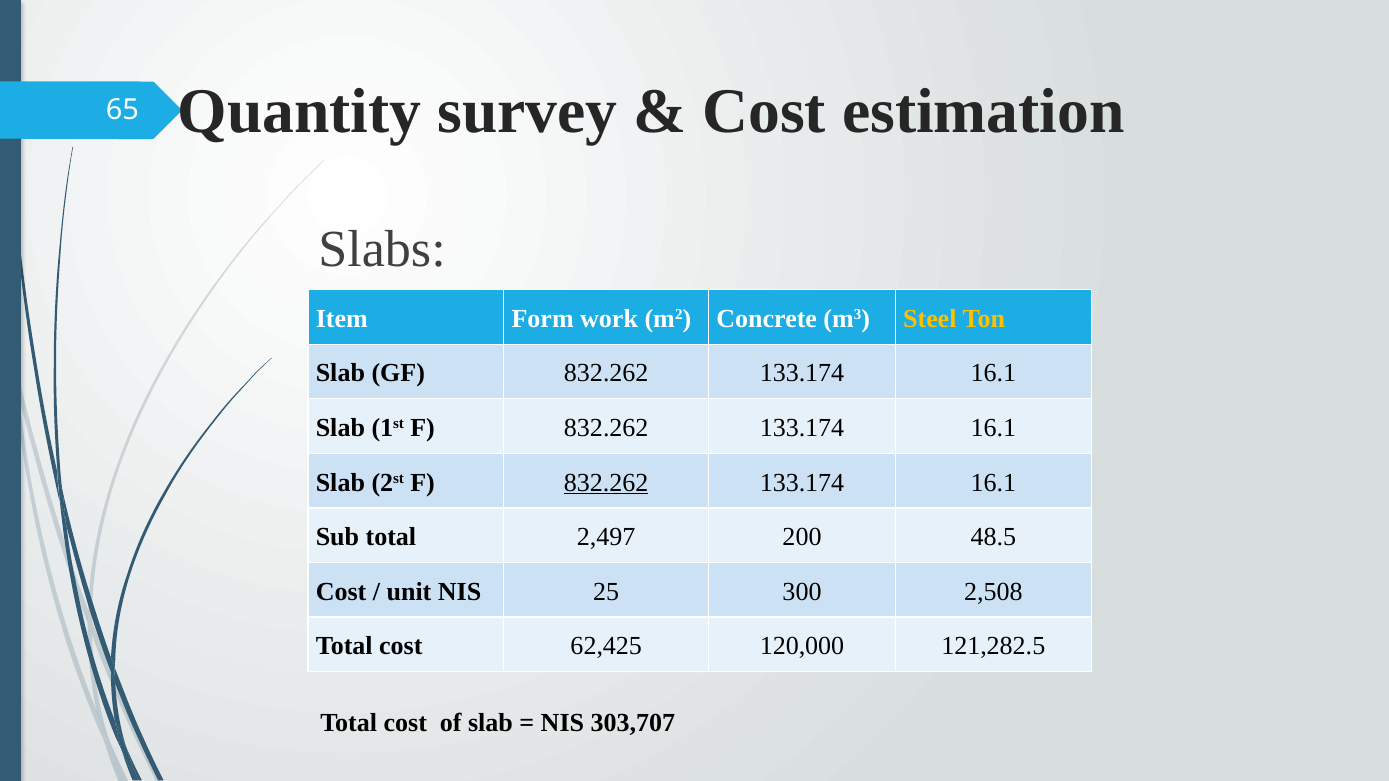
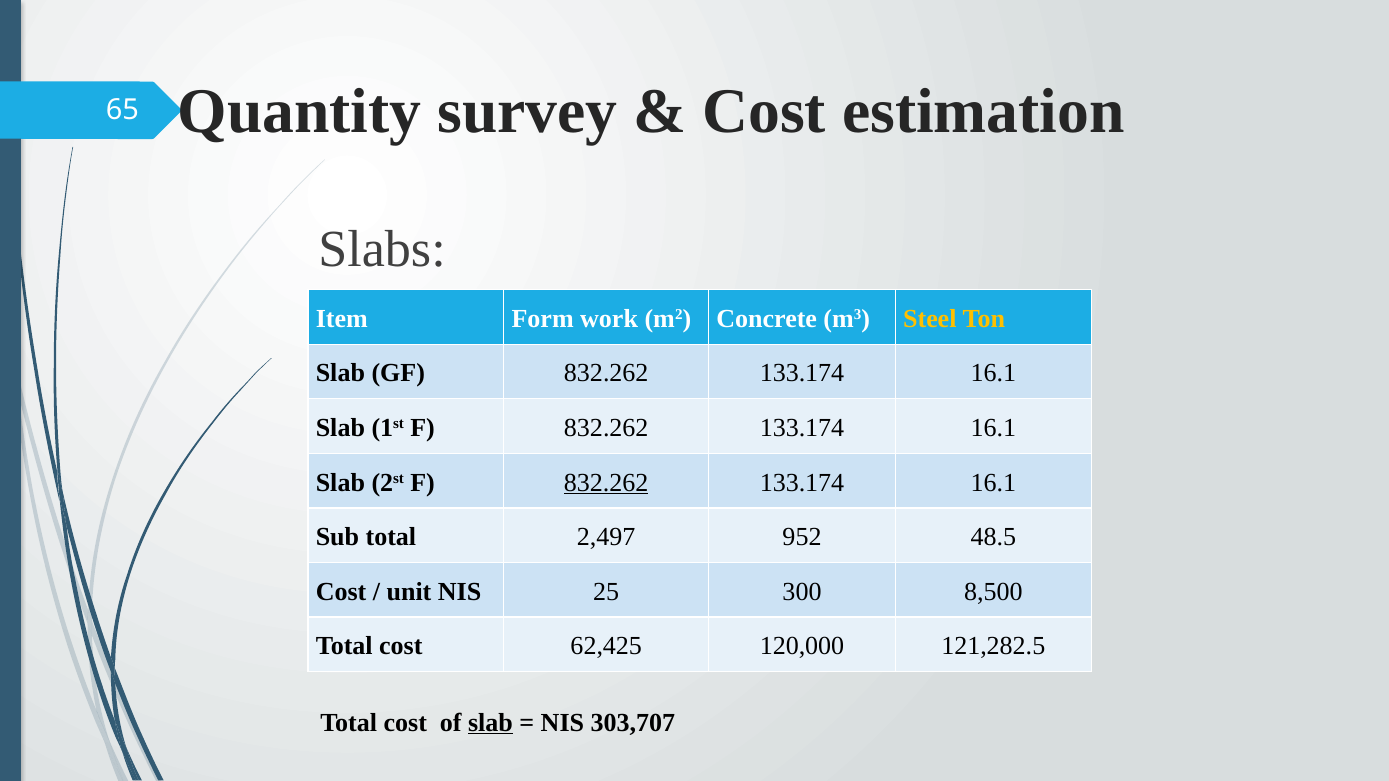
200: 200 -> 952 (802, 537)
2,508: 2,508 -> 8,500 (993, 592)
slab underline: none -> present (490, 723)
